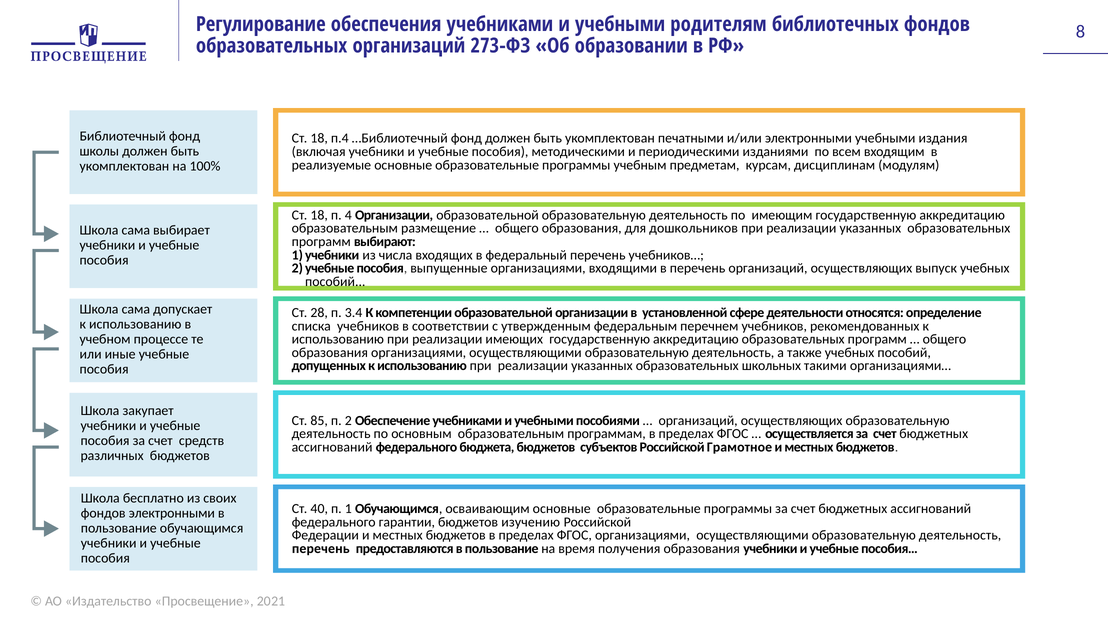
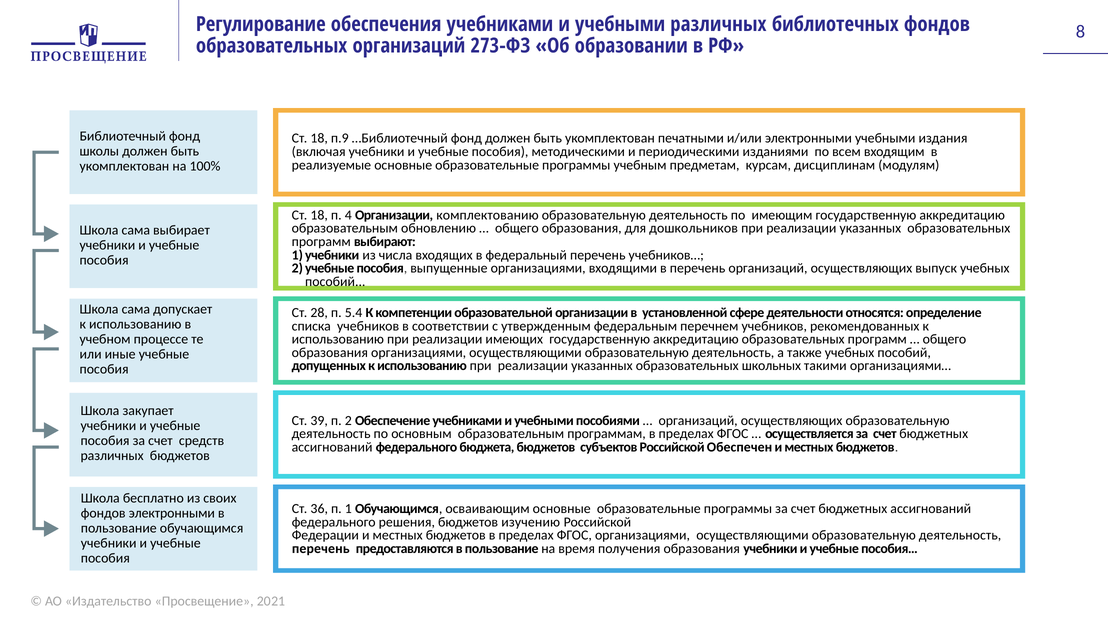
учебными родителям: родителям -> различных (718, 25)
п.4: п.4 -> п.9 (340, 138)
Организации образовательной: образовательной -> комплектованию (487, 215)
размещение: размещение -> обновлению (439, 229)
3.4: 3.4 -> 5.4 (354, 313)
85: 85 -> 39 (319, 421)
Грамотное: Грамотное -> Обеспечен (740, 447)
40: 40 -> 36 (319, 509)
гарантии: гарантии -> решения (407, 522)
